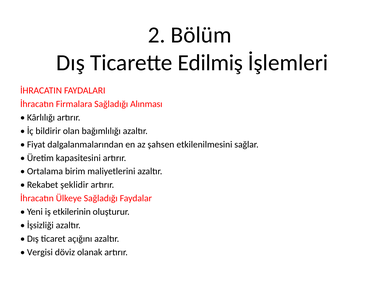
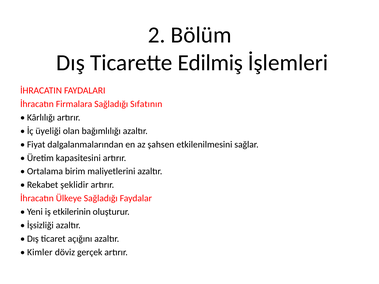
Alınması: Alınması -> Sıfatının (146, 104)
bildirir: bildirir -> üyeliği (48, 131)
Vergisi: Vergisi -> Kimler (40, 252)
olanak: olanak -> gerçek (90, 252)
